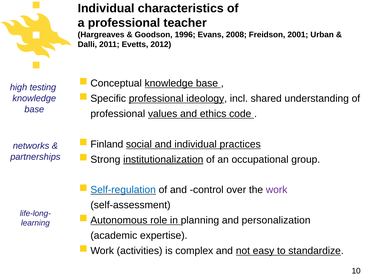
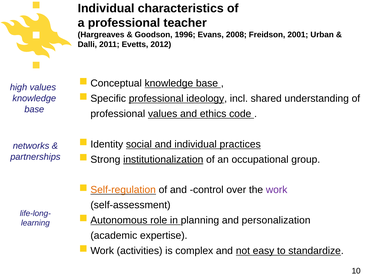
high testing: testing -> values (43, 87)
Finland: Finland -> Identity (107, 144)
Self-regulation colour: blue -> orange (123, 190)
